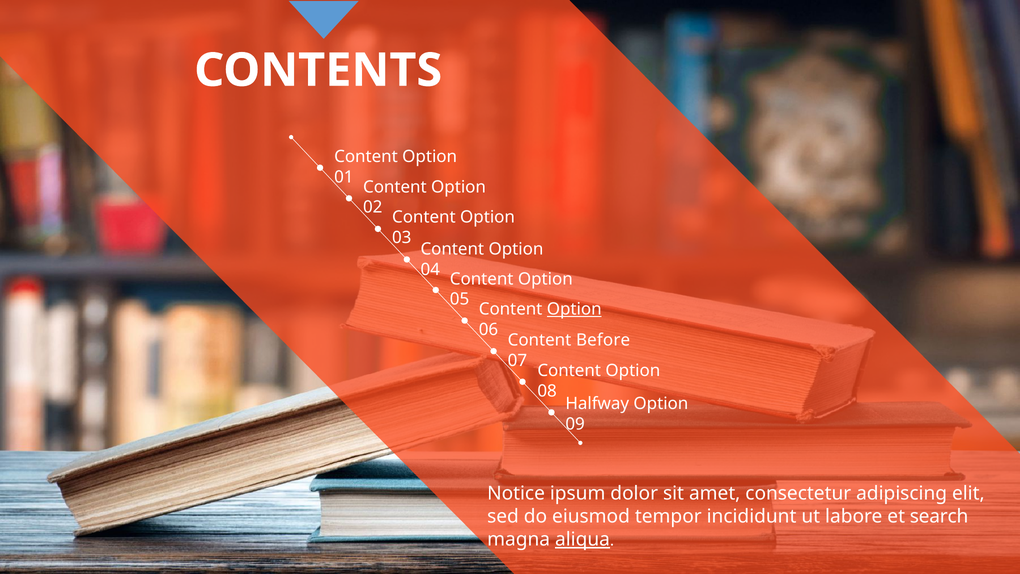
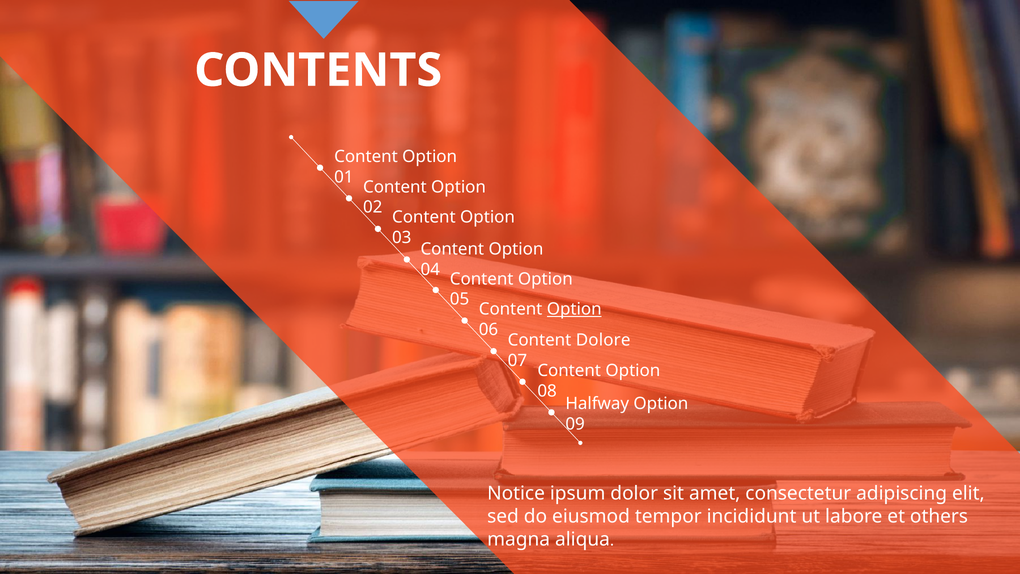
Before: Before -> Dolore (603, 340)
search: search -> others (939, 516)
aliqua underline: present -> none (582, 539)
